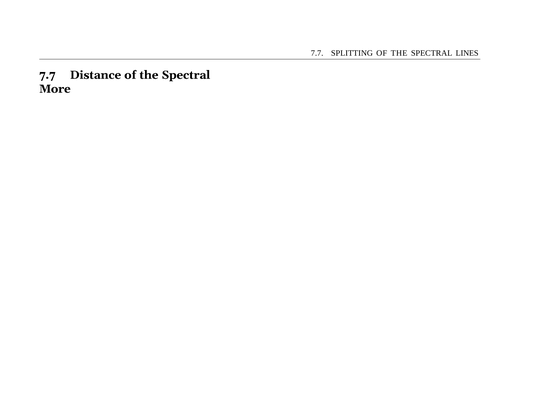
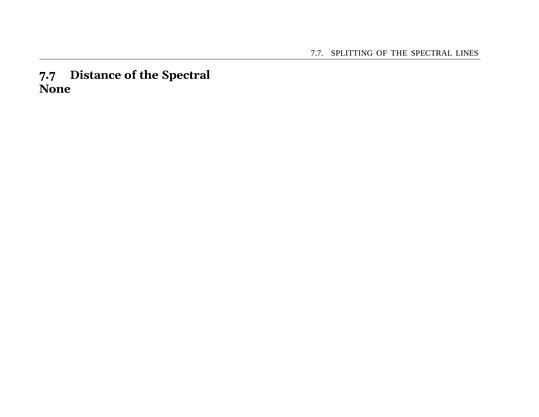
More: More -> None (55, 89)
